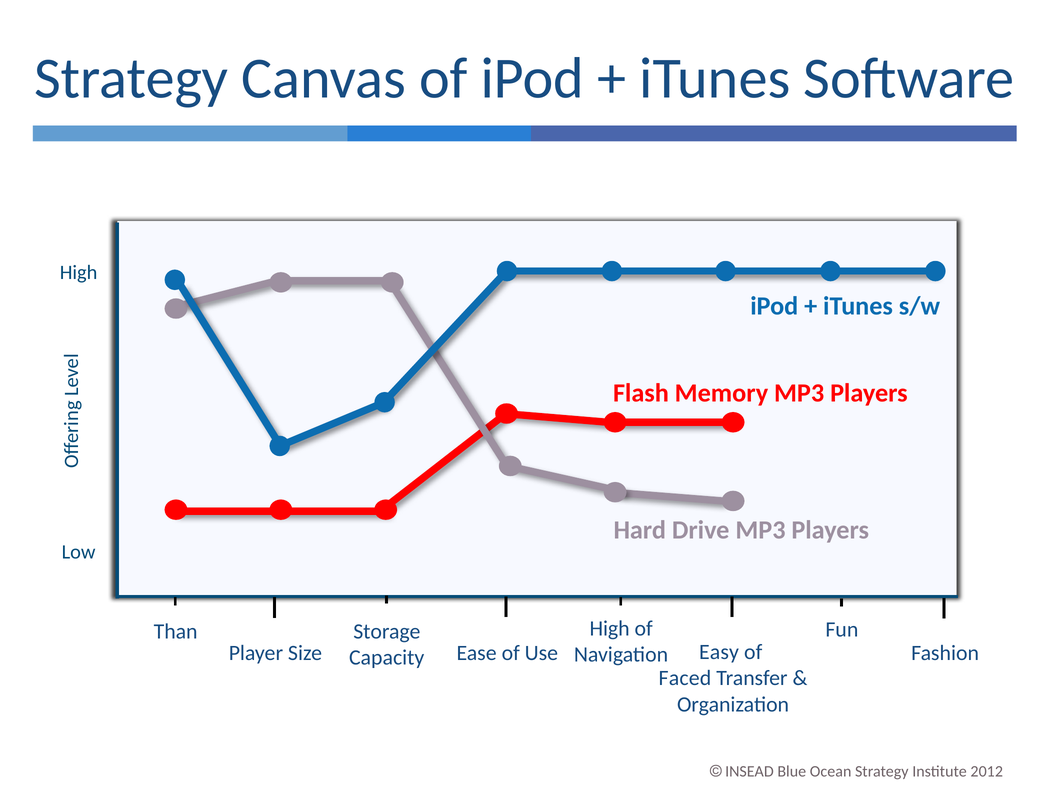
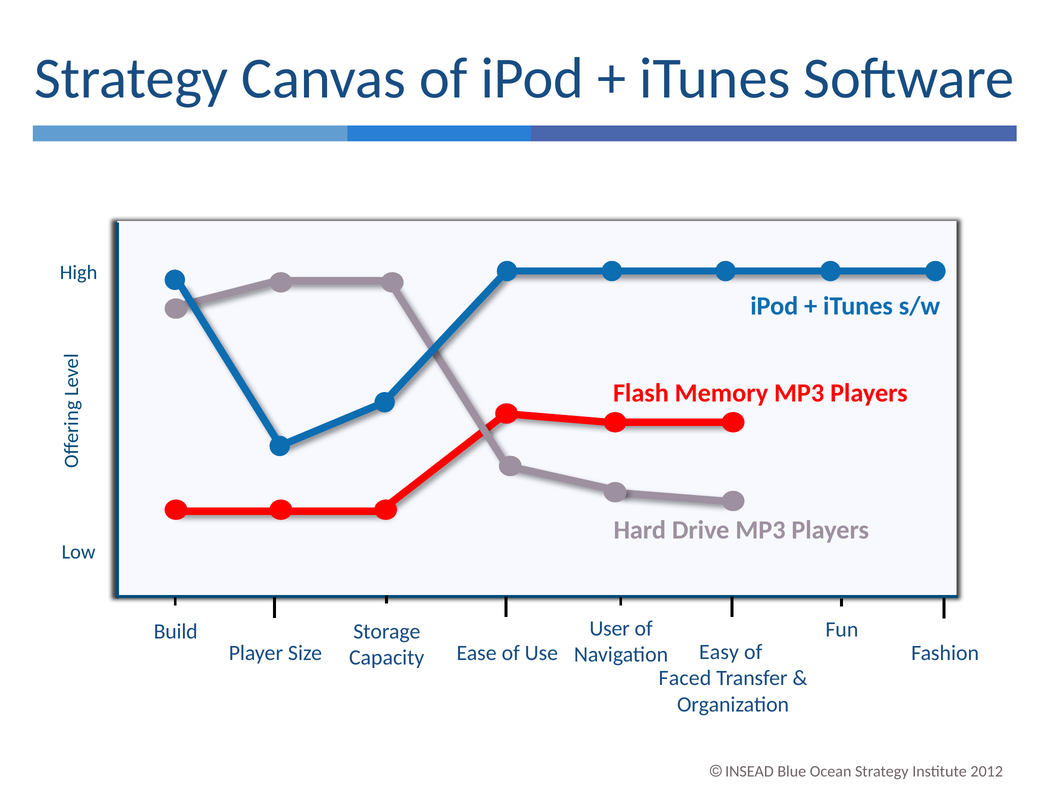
High: High -> User (610, 628)
Than: Than -> Build (176, 631)
